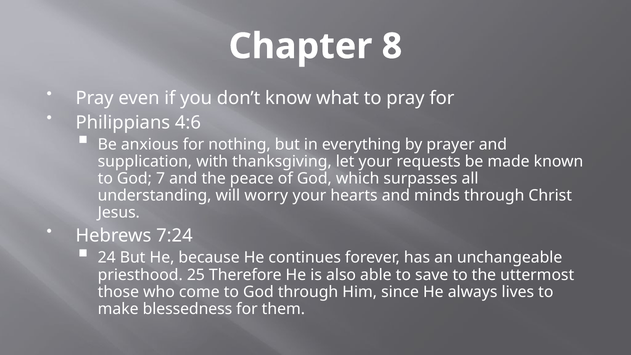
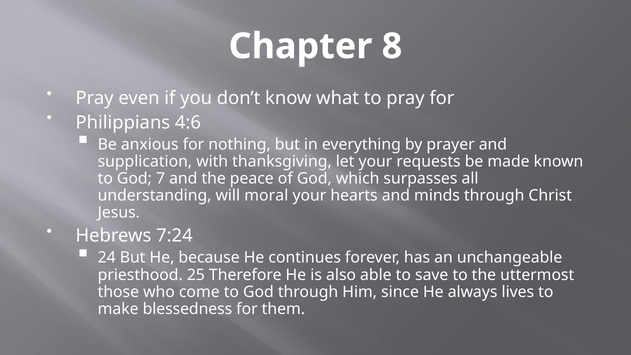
worry: worry -> moral (266, 196)
